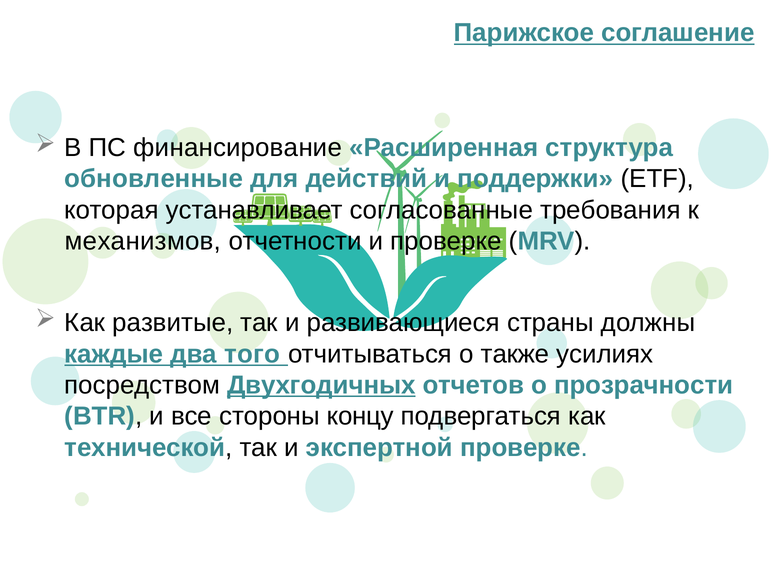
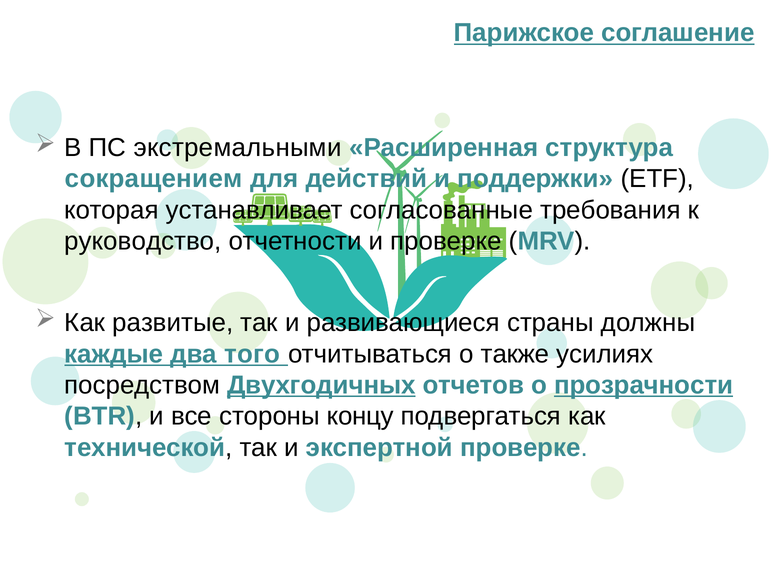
финансирование: финансирование -> экстремальными (238, 148)
обновленные: обновленные -> сокращением (154, 179)
механизмов: механизмов -> руководство (143, 241)
прозрачности underline: none -> present (644, 385)
